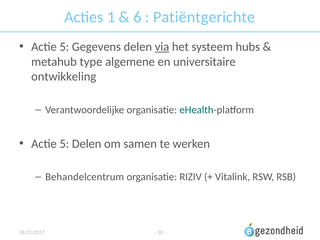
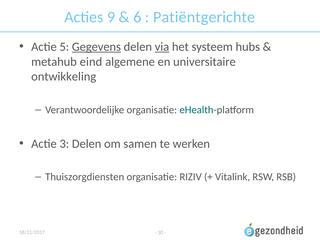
1: 1 -> 9 (111, 17)
Gegevens underline: none -> present (96, 47)
type: type -> eind (91, 62)
5: 5 -> 3 (64, 144)
Behandelcentrum: Behandelcentrum -> Thuiszorgdiensten (85, 177)
